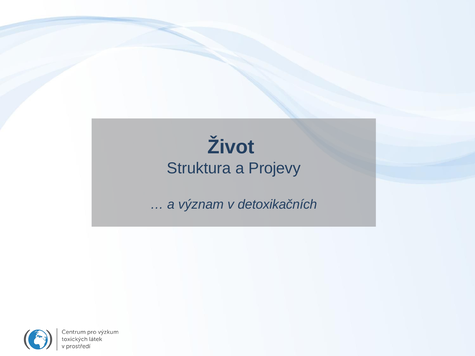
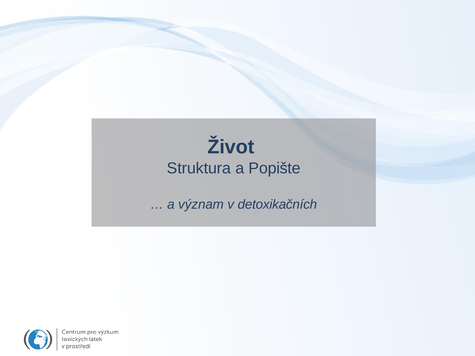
Projevy: Projevy -> Popište (275, 168)
